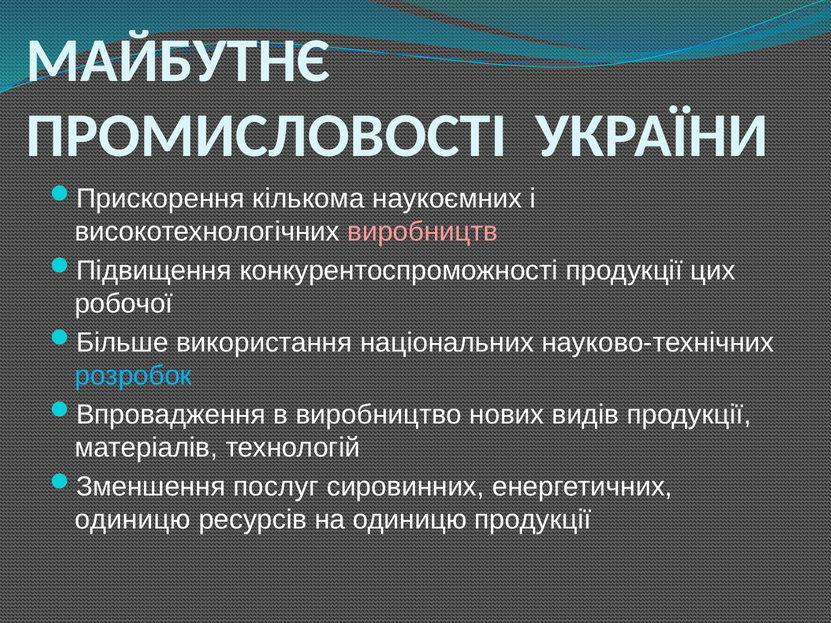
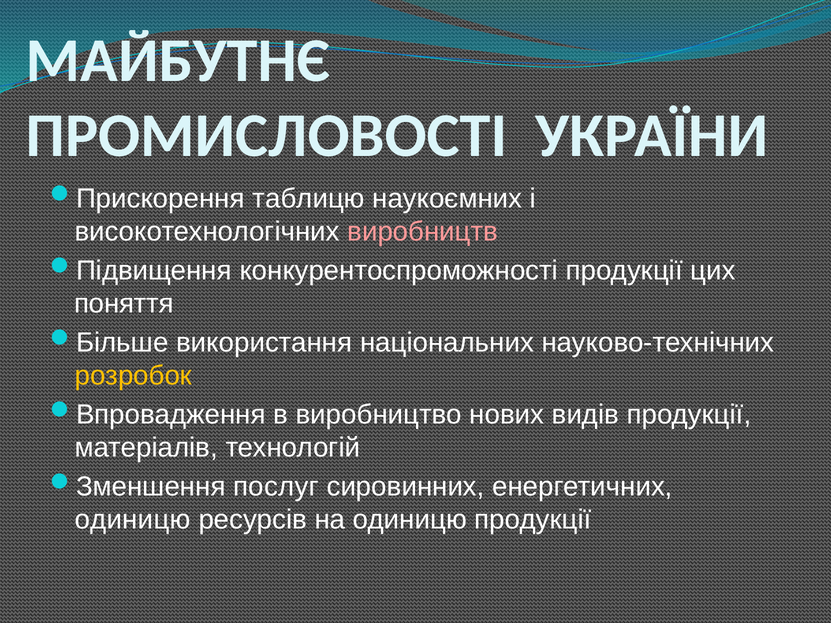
кількома: кількома -> таблицю (309, 199)
робочої: робочої -> поняття (124, 304)
розробок colour: light blue -> yellow (133, 376)
